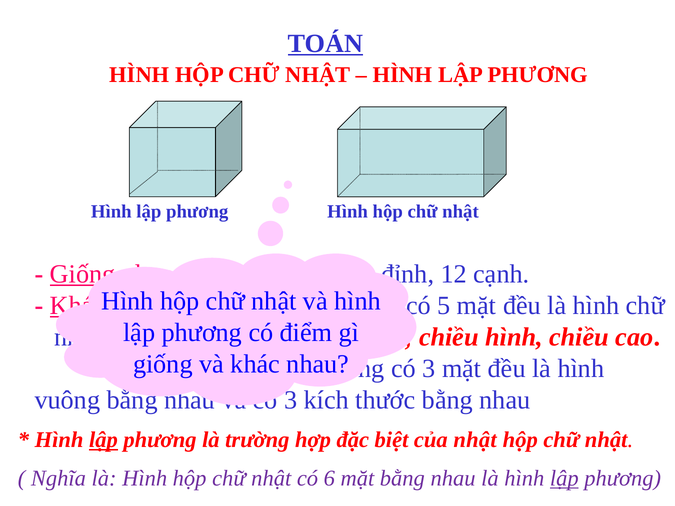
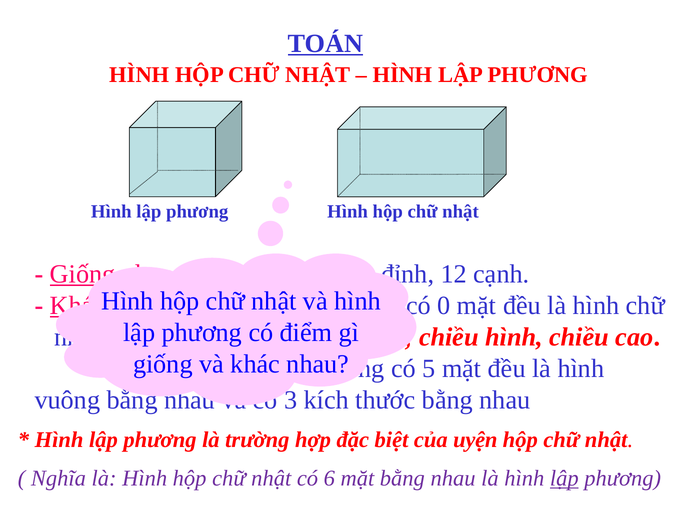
5: 5 -> 0 (444, 306)
3: 3 -> 5 (429, 369)
lập underline: present -> none (103, 440)
của nhật: nhật -> uyện (475, 440)
